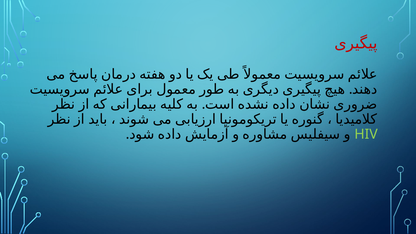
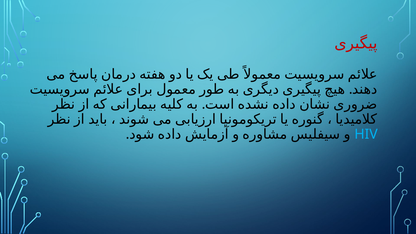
HIV colour: light green -> light blue (366, 134)
